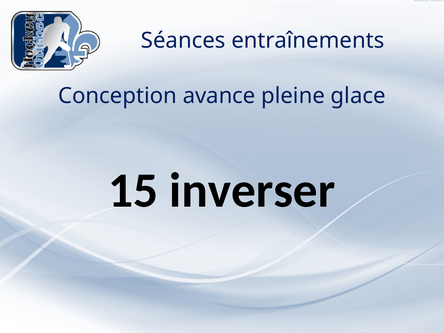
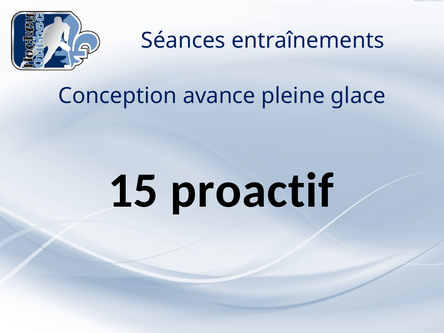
inverser: inverser -> proactif (252, 191)
